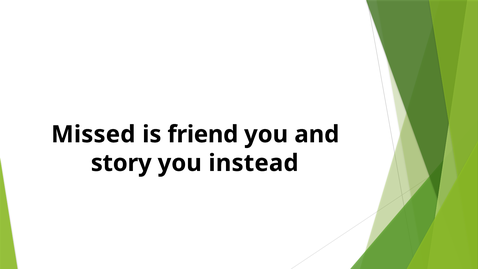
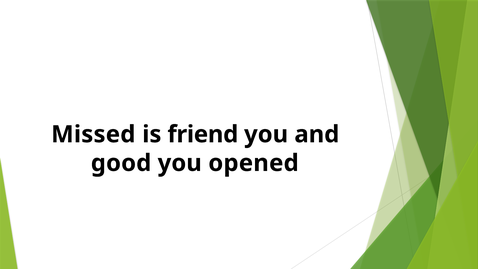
story: story -> good (121, 163)
instead: instead -> opened (254, 163)
